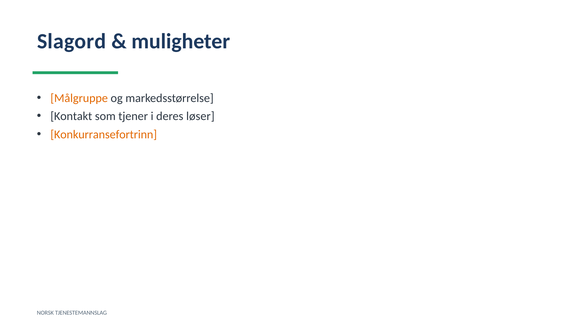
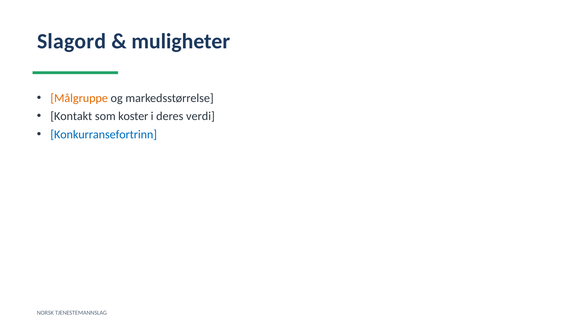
tjener: tjener -> koster (133, 116)
løser: løser -> verdi (200, 116)
Konkurransefortrinn colour: orange -> blue (104, 134)
